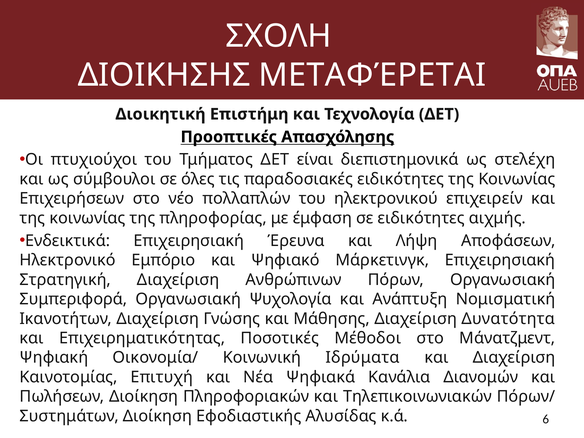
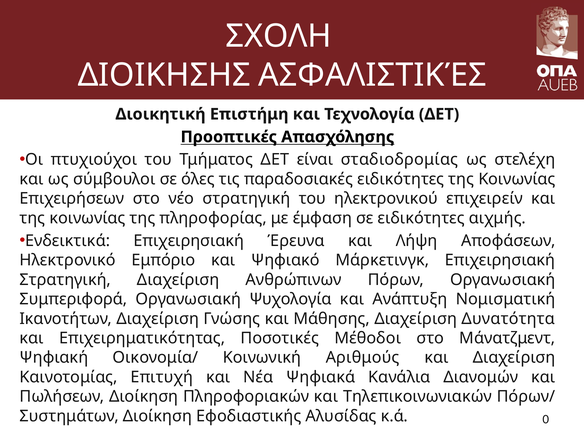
ΜΕΤΑΦΈΡΕΤΑΙ: ΜΕΤΑΦΈΡΕΤΑΙ -> ΑΣΦΑΛΙΣΤΙΚΈΣ (372, 75)
διεπιστημονικά: διεπιστημονικά -> σταδιοδρομίας (399, 160)
νέο πολλαπλών: πολλαπλών -> στρατηγική (246, 199)
Ιδρύματα: Ιδρύματα -> Αριθμούς (363, 358)
6: 6 -> 0 (546, 419)
